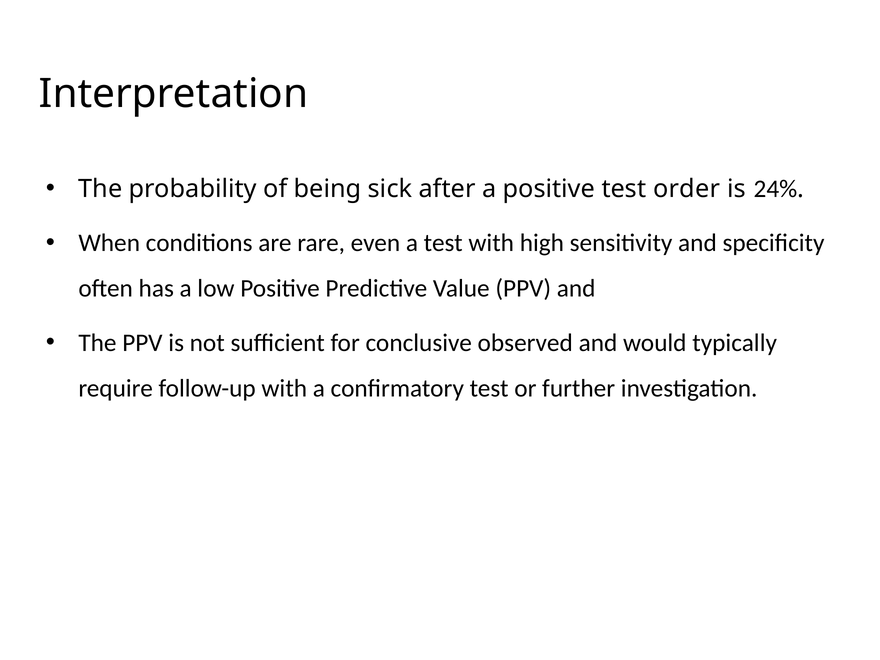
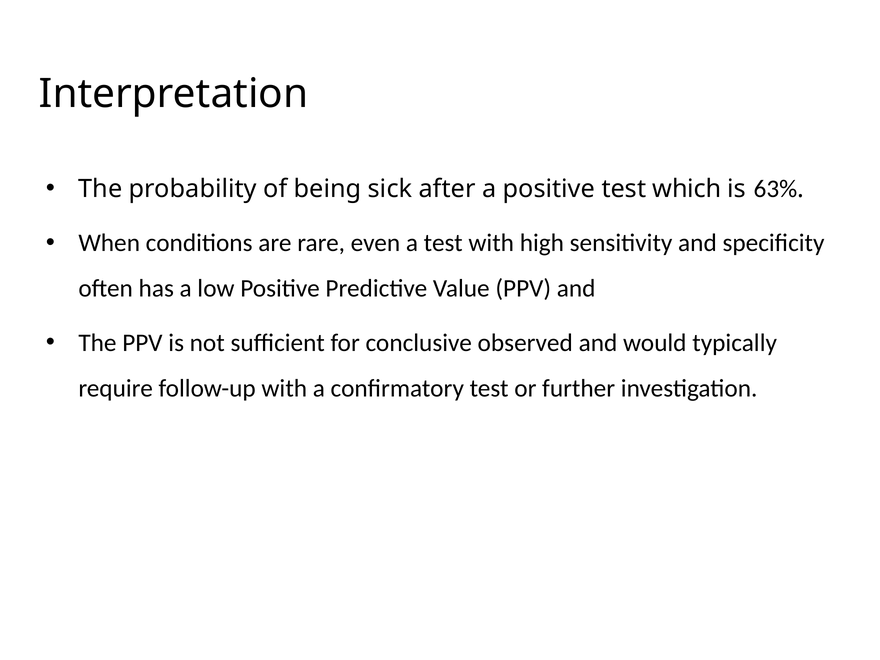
order: order -> which (687, 189)
24%: 24% -> 63% (775, 189)
